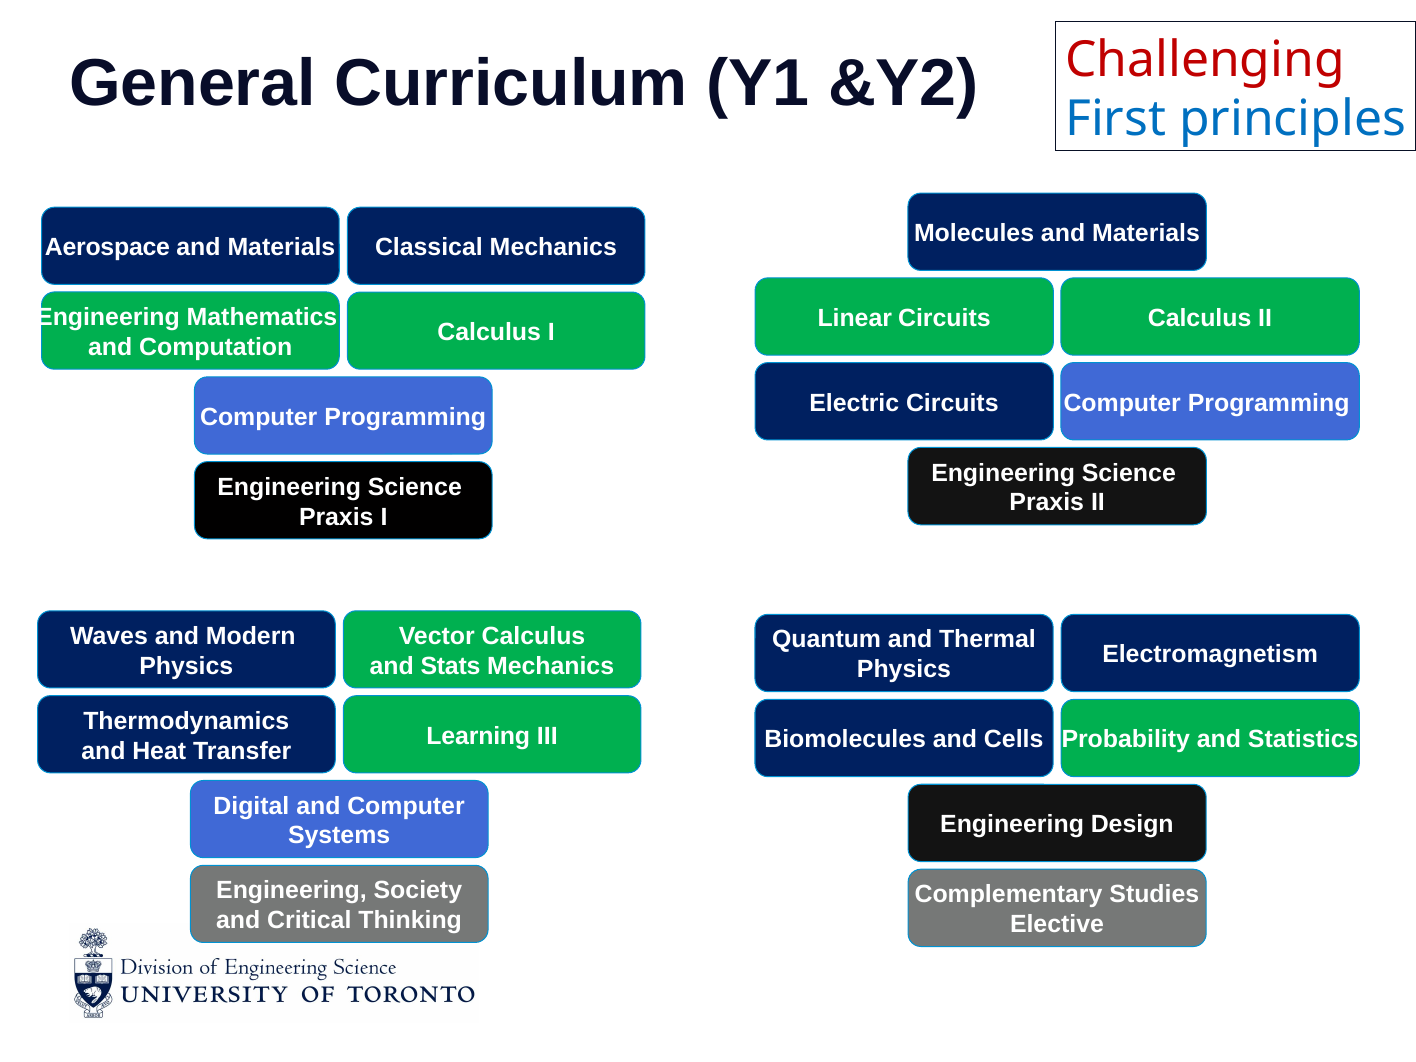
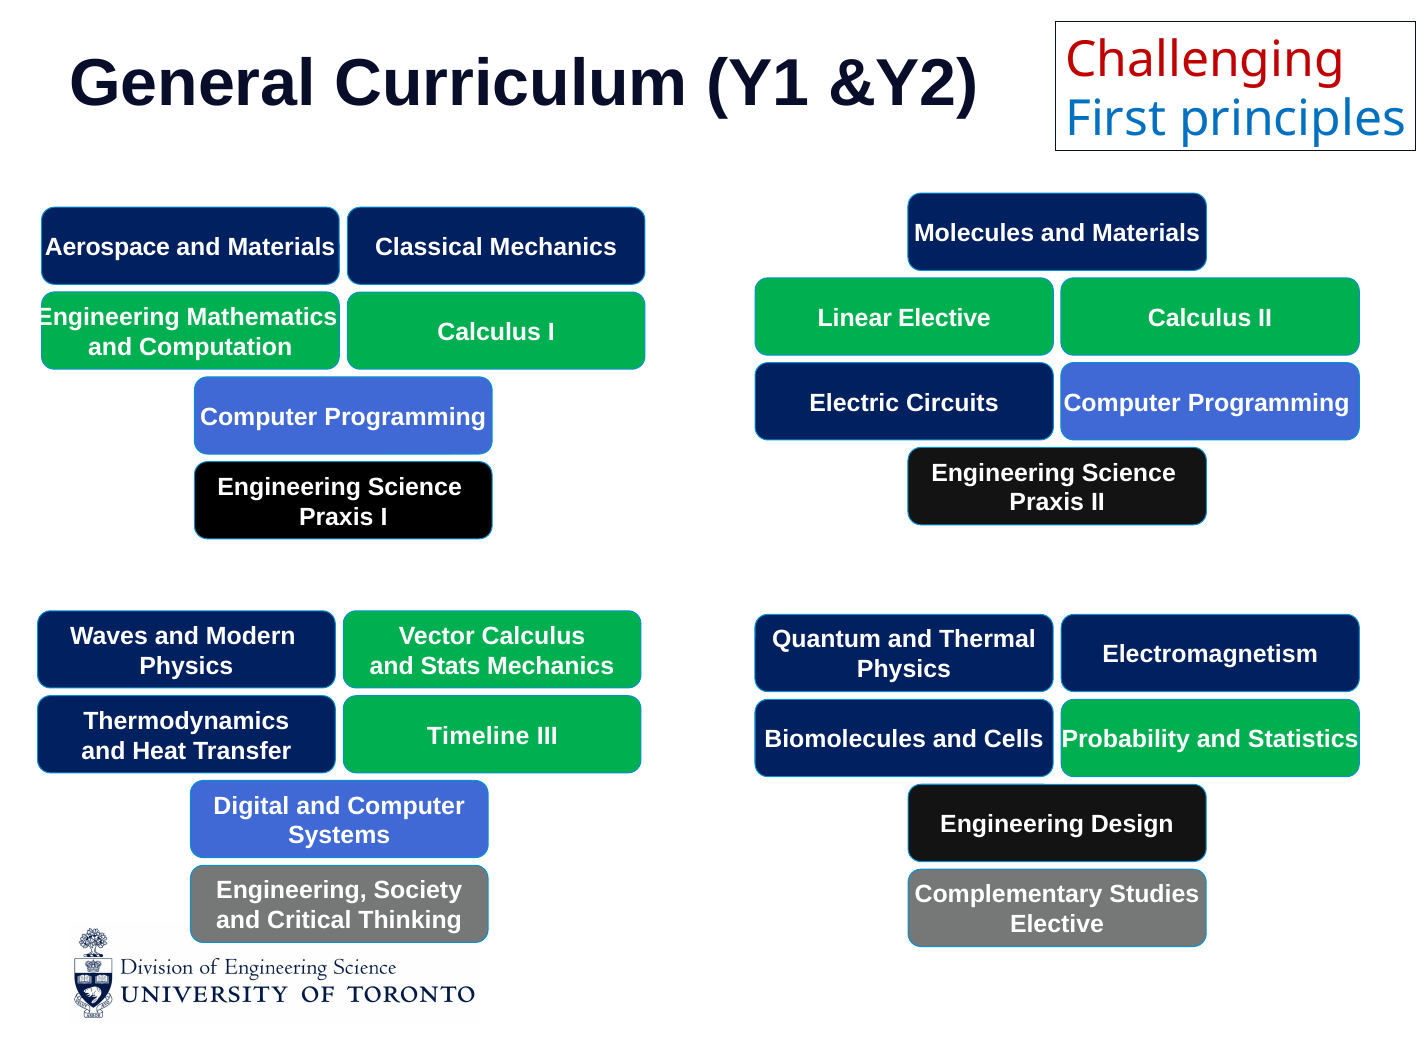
Linear Circuits: Circuits -> Elective (944, 318)
Learning: Learning -> Timeline (478, 736)
